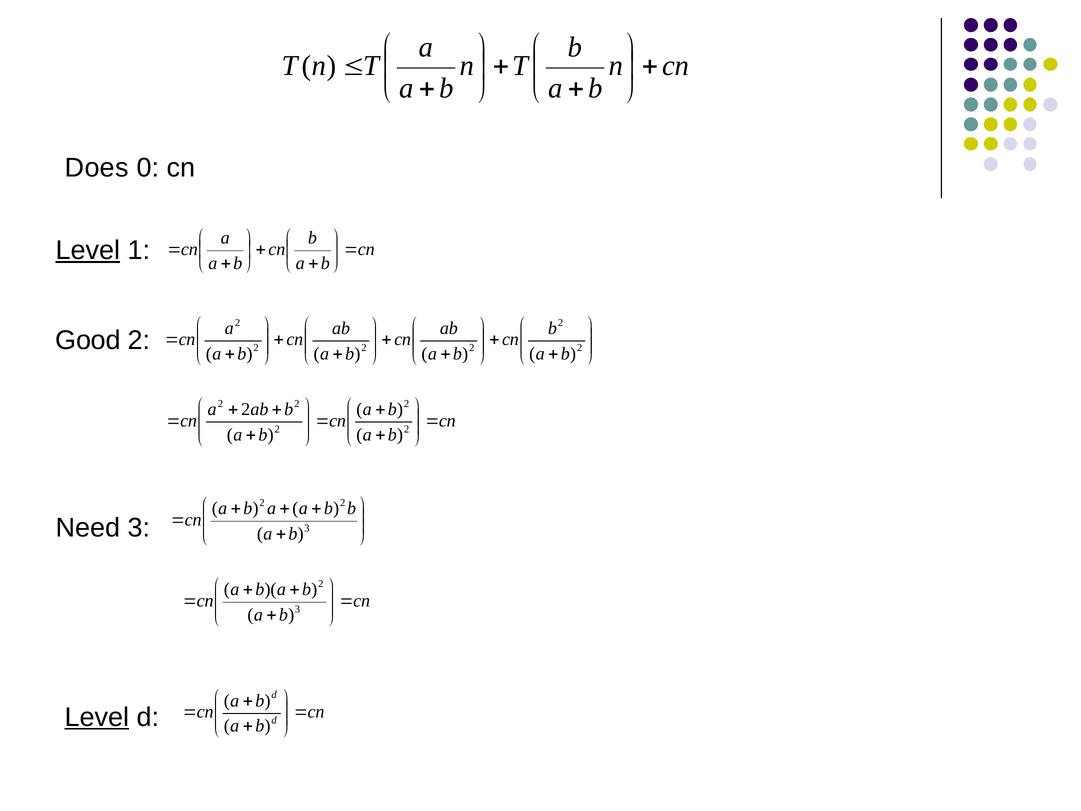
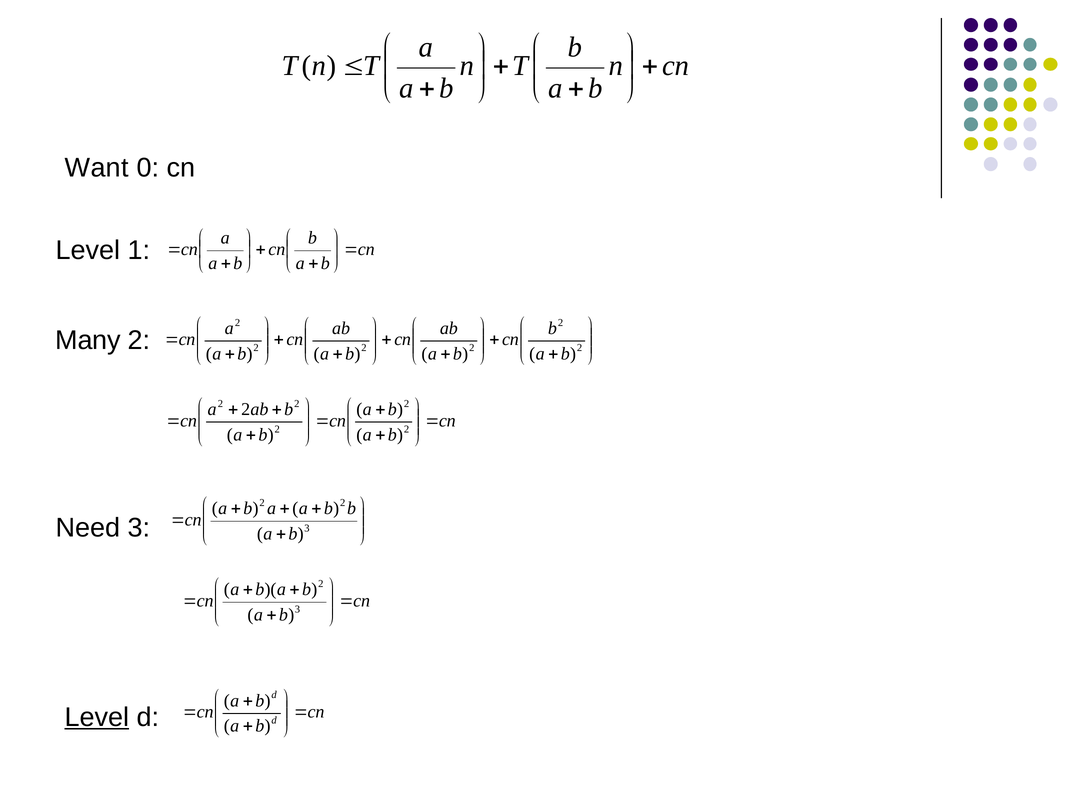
Does: Does -> Want (97, 168)
Level underline: present -> none (88, 250)
Good: Good -> Many (88, 340)
